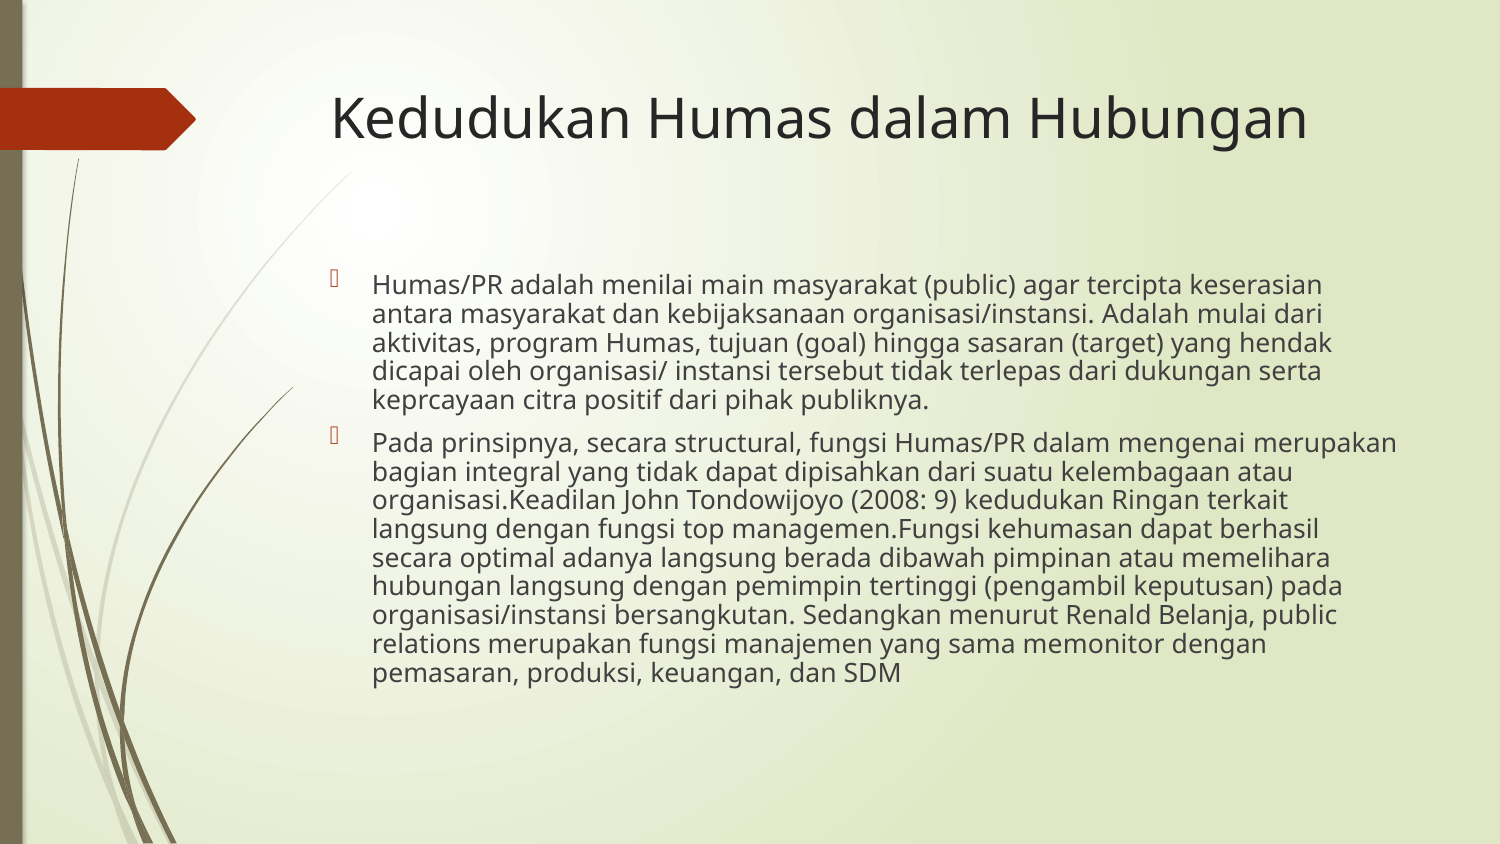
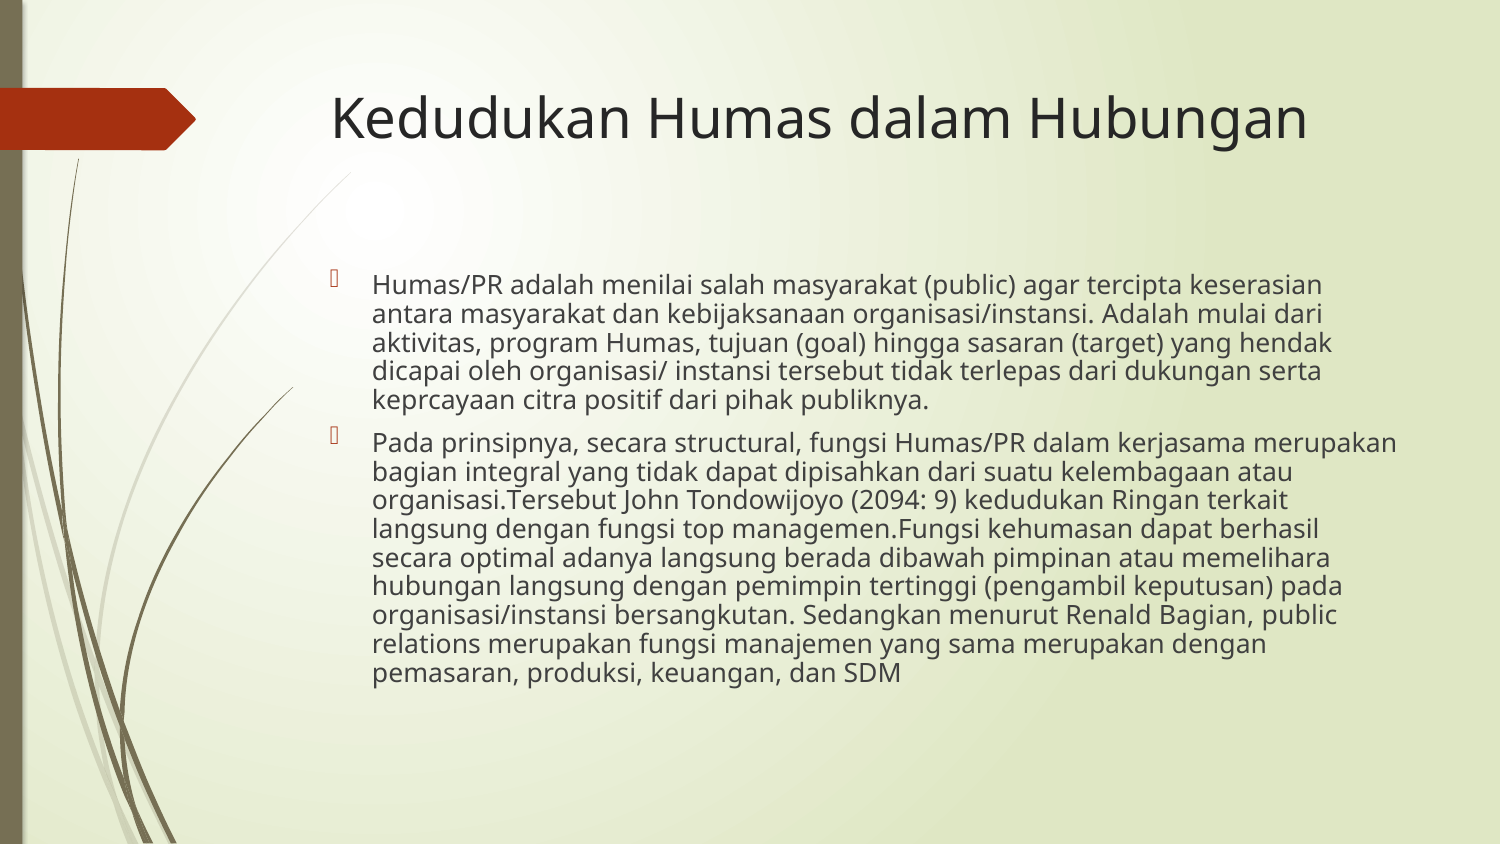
main: main -> salah (733, 286)
mengenai: mengenai -> kerjasama (1182, 443)
organisasi.Keadilan: organisasi.Keadilan -> organisasi.Tersebut (494, 501)
2008: 2008 -> 2094 (889, 501)
Renald Belanja: Belanja -> Bagian (1207, 616)
sama memonitor: memonitor -> merupakan (1094, 644)
